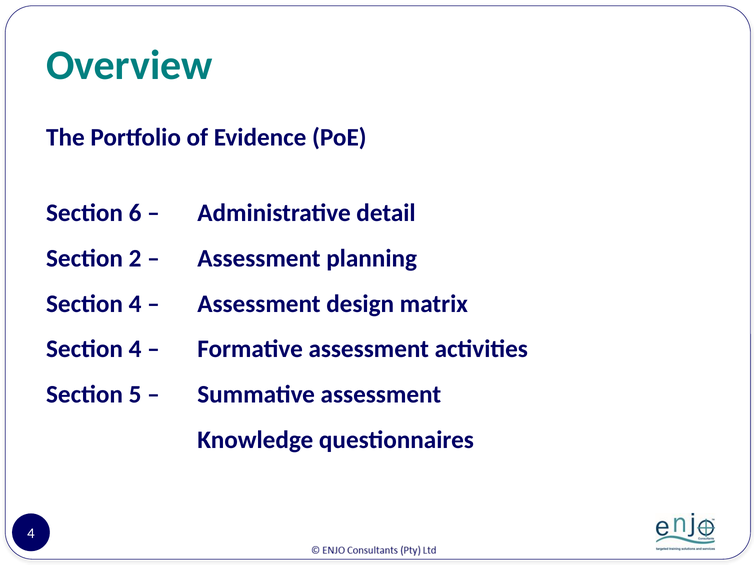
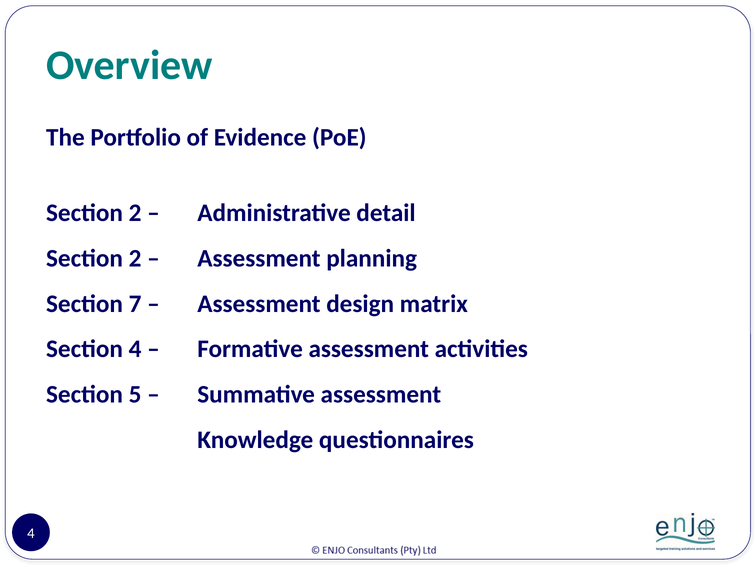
6: 6 -> 2 (135, 213)
4: 4 -> 7 (135, 304)
